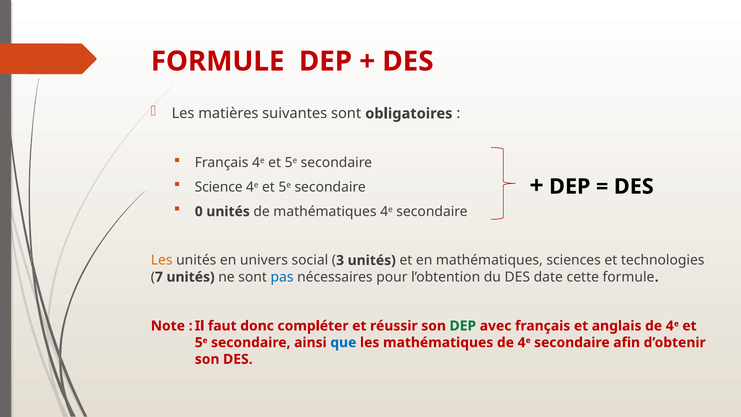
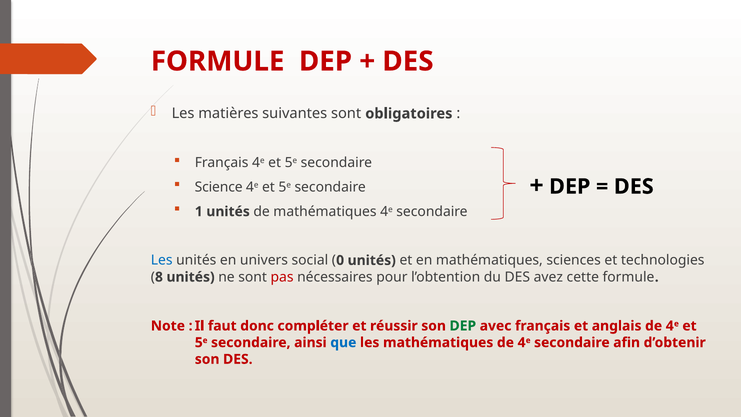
0: 0 -> 1 (199, 211)
Les colour: orange -> blue (162, 260)
3: 3 -> 0 (340, 260)
7: 7 -> 8 (159, 277)
pas colour: blue -> red (282, 277)
date: date -> avez (548, 277)
